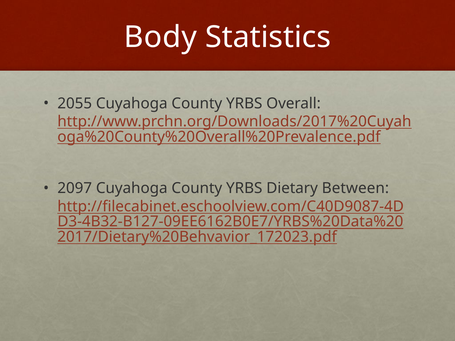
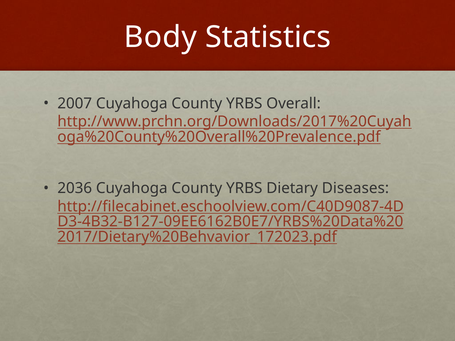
2055: 2055 -> 2007 (75, 103)
2097: 2097 -> 2036 (75, 188)
Between: Between -> Diseases (355, 188)
